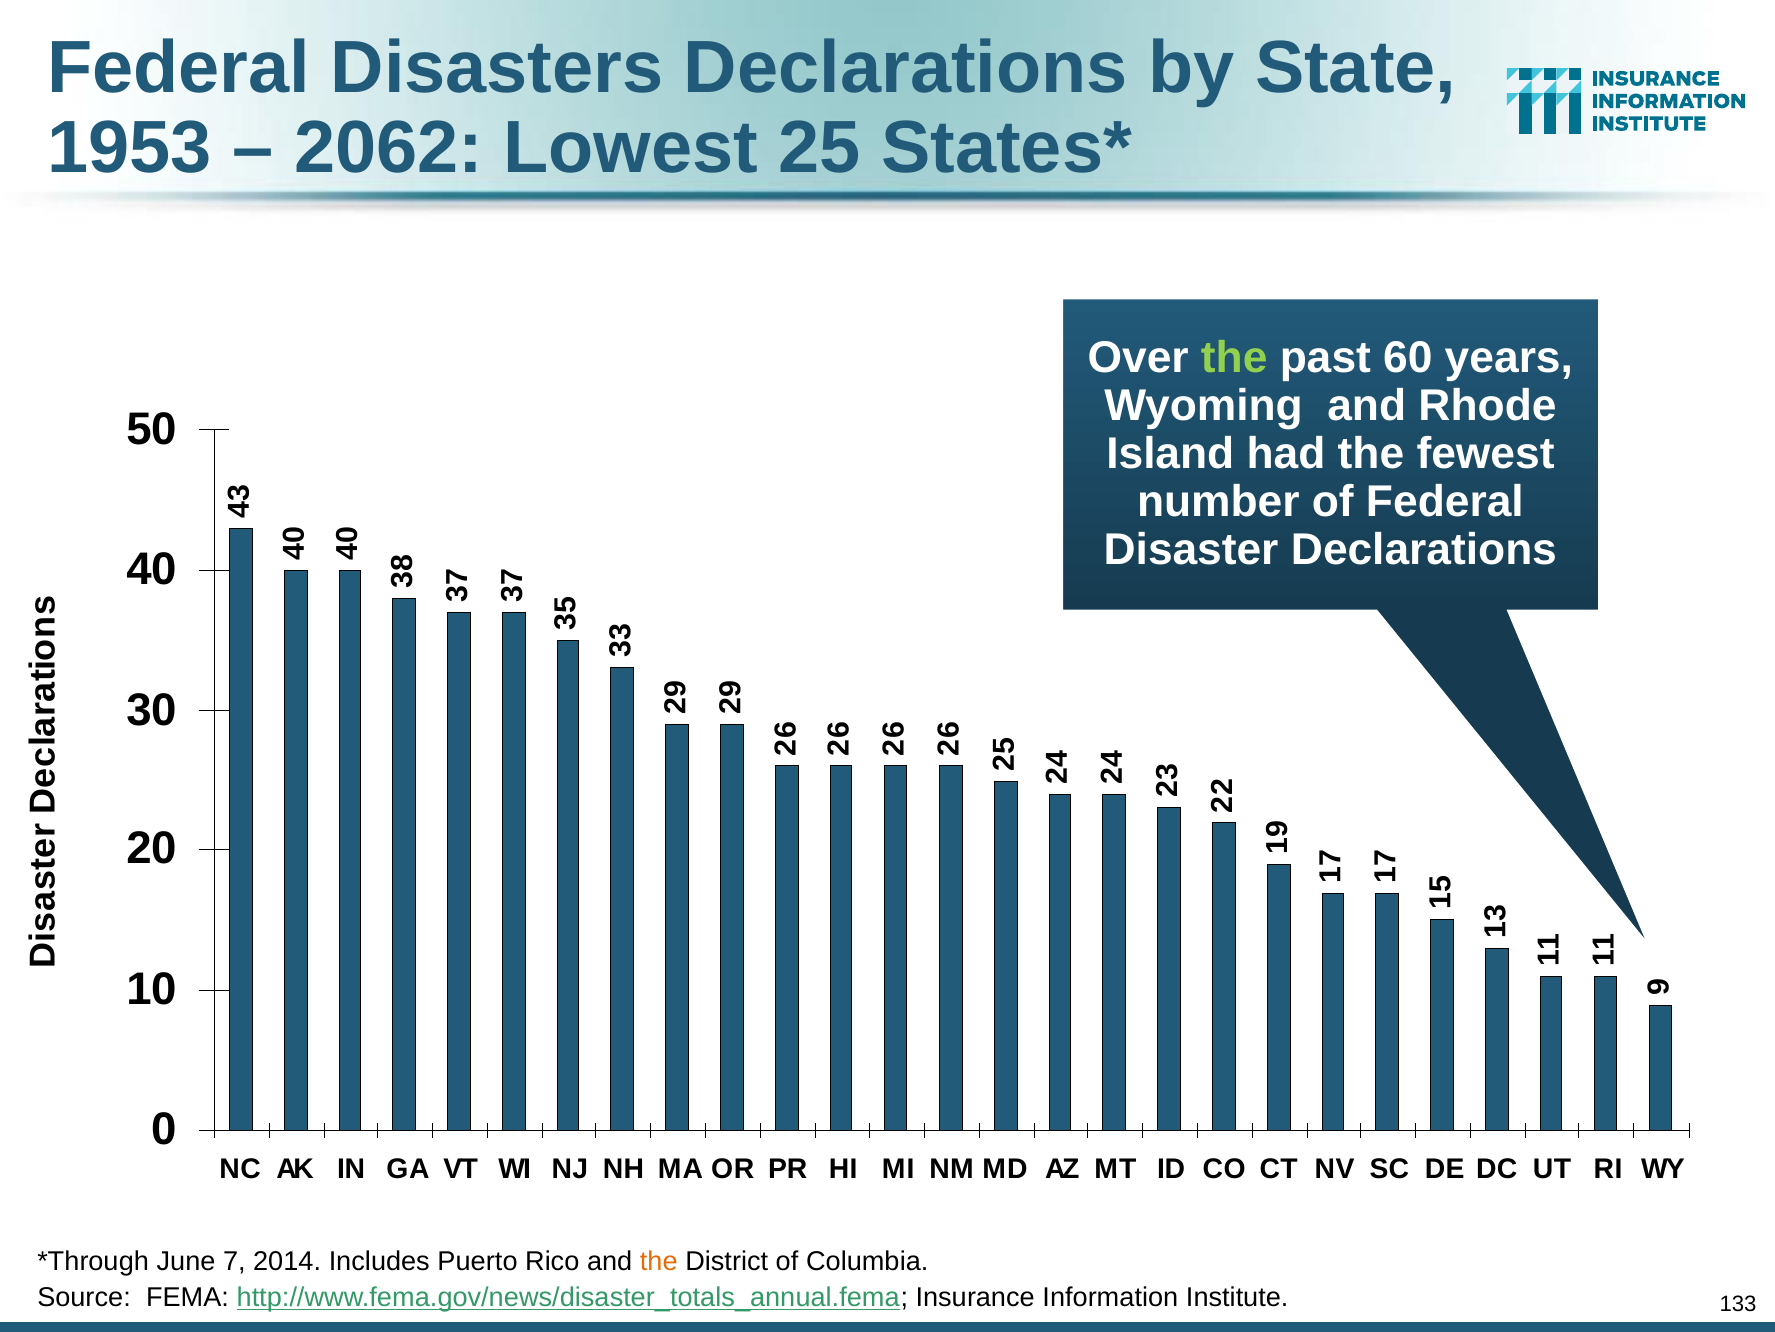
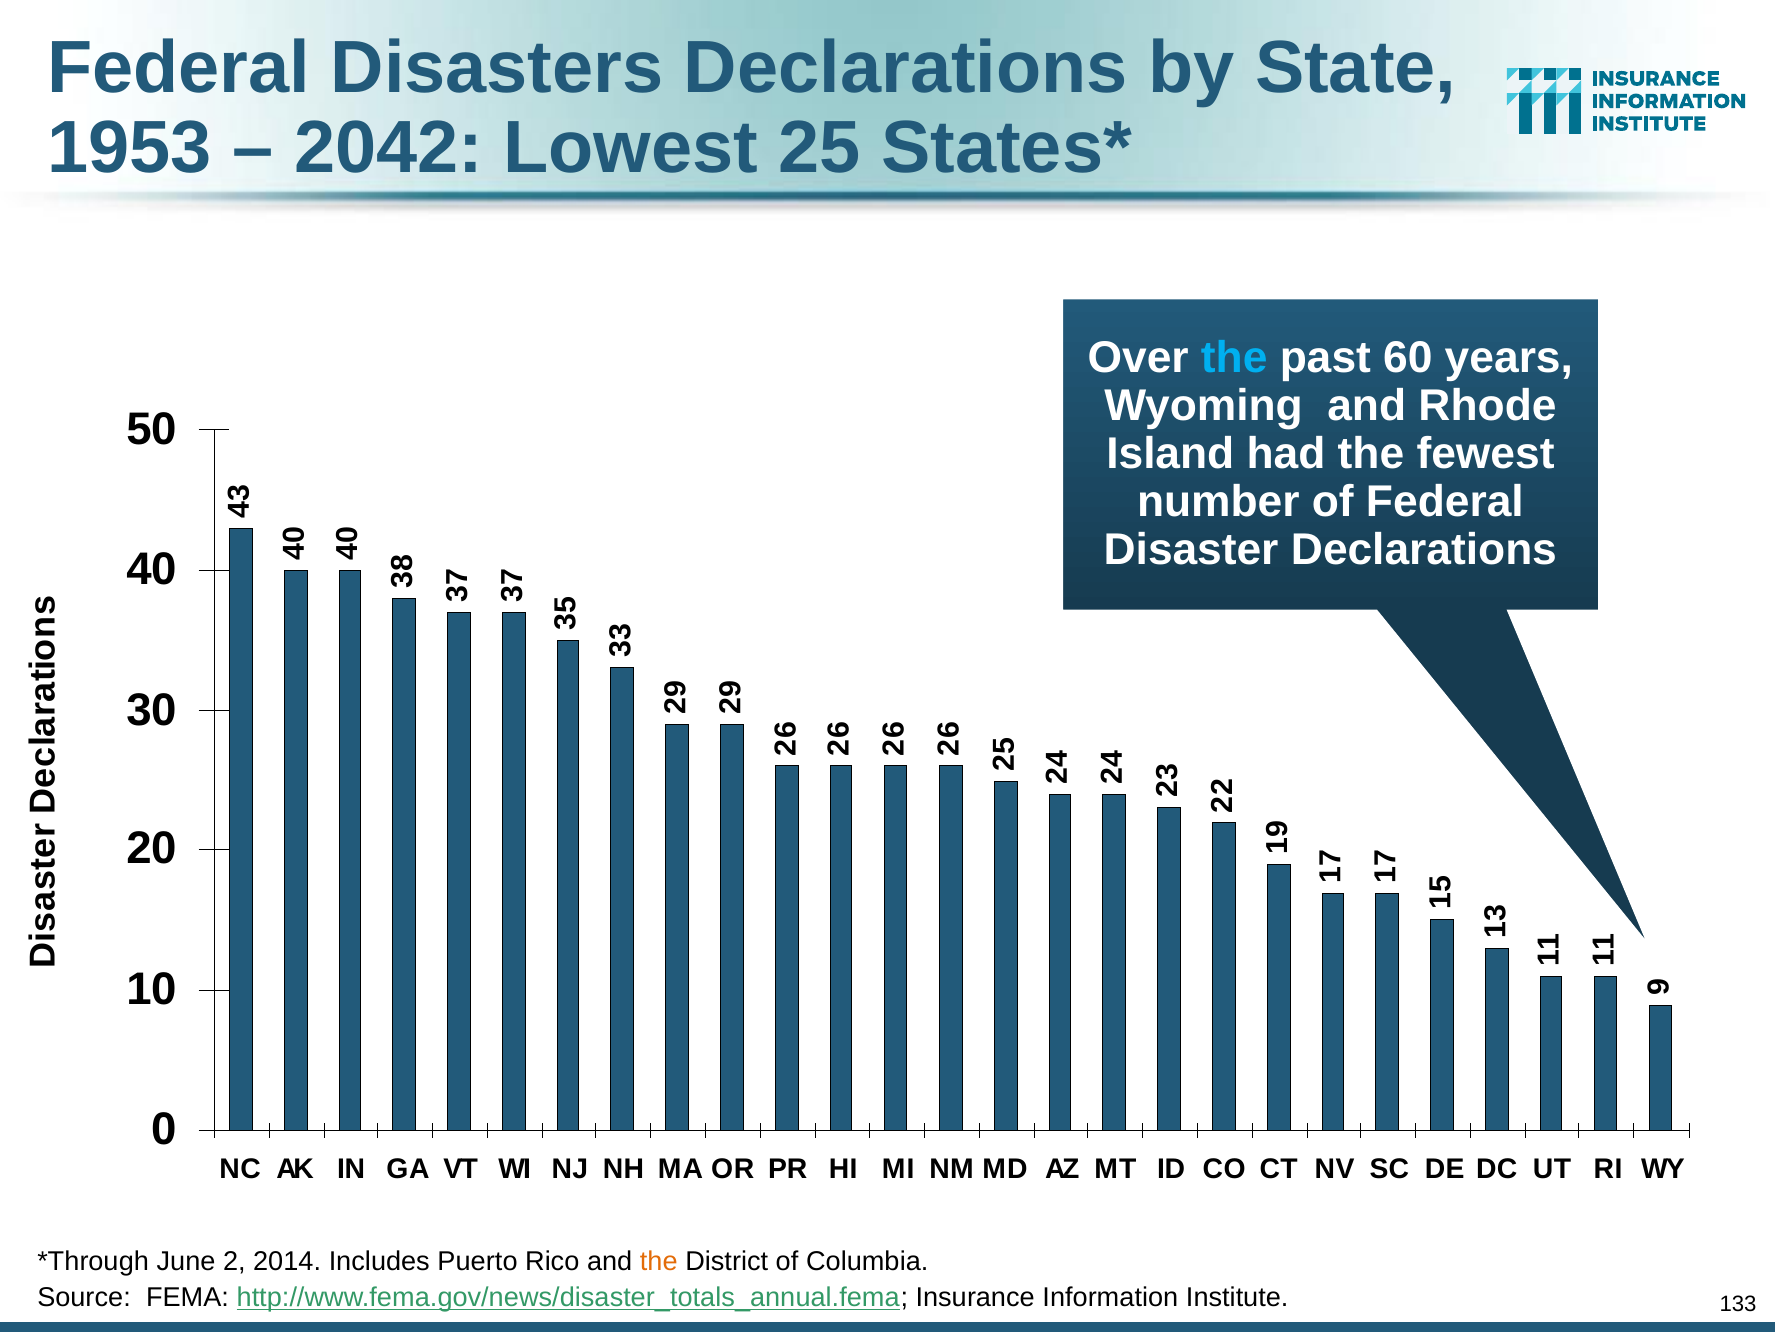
2062: 2062 -> 2042 (389, 148)
the colour: light green -> light blue (1234, 358)
June 7: 7 -> 2 (234, 1261)
